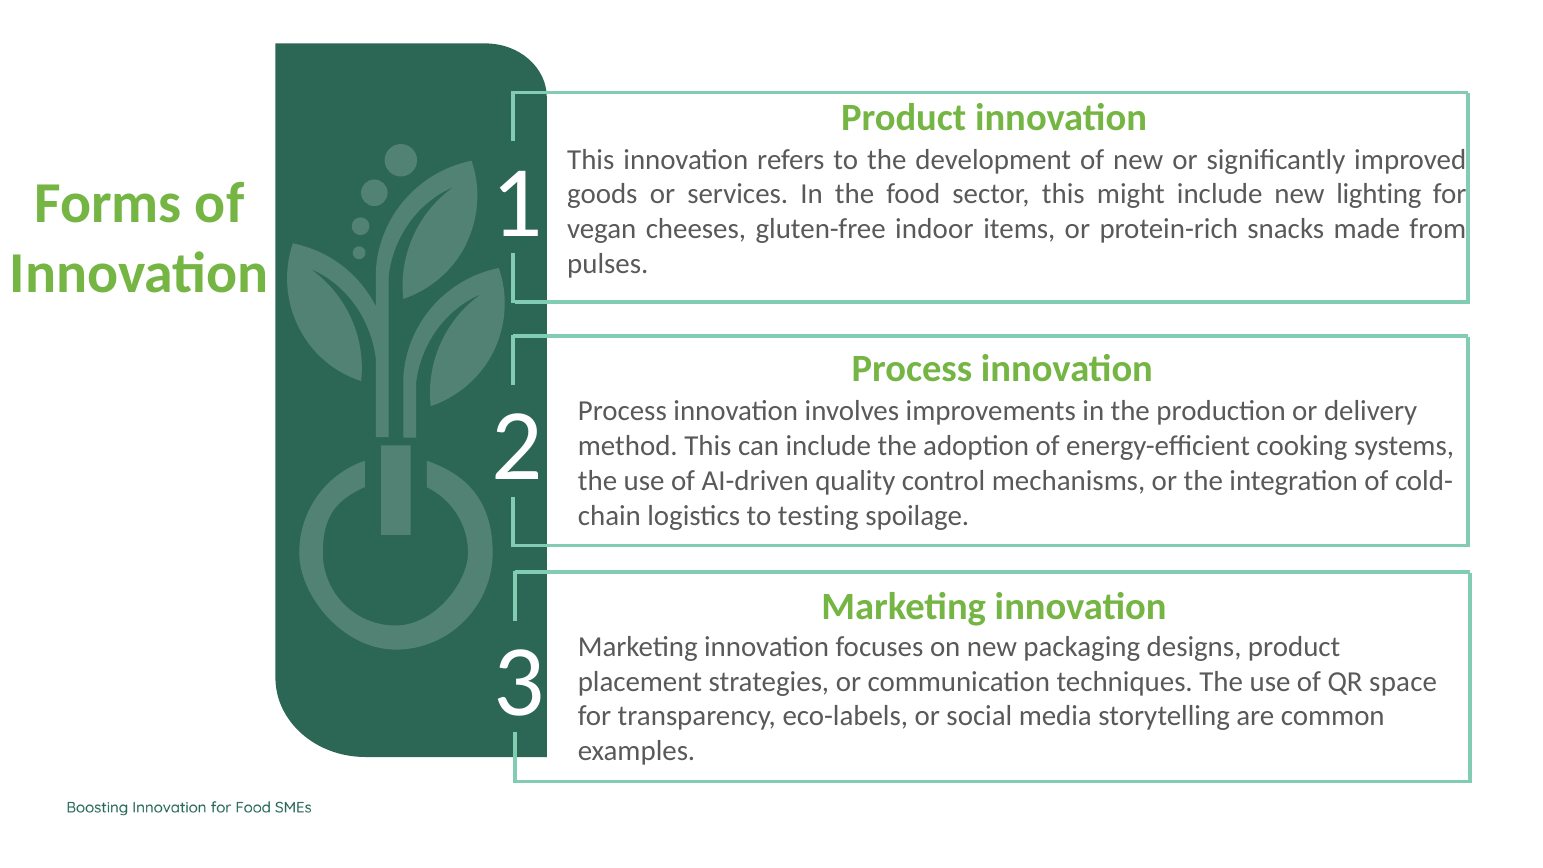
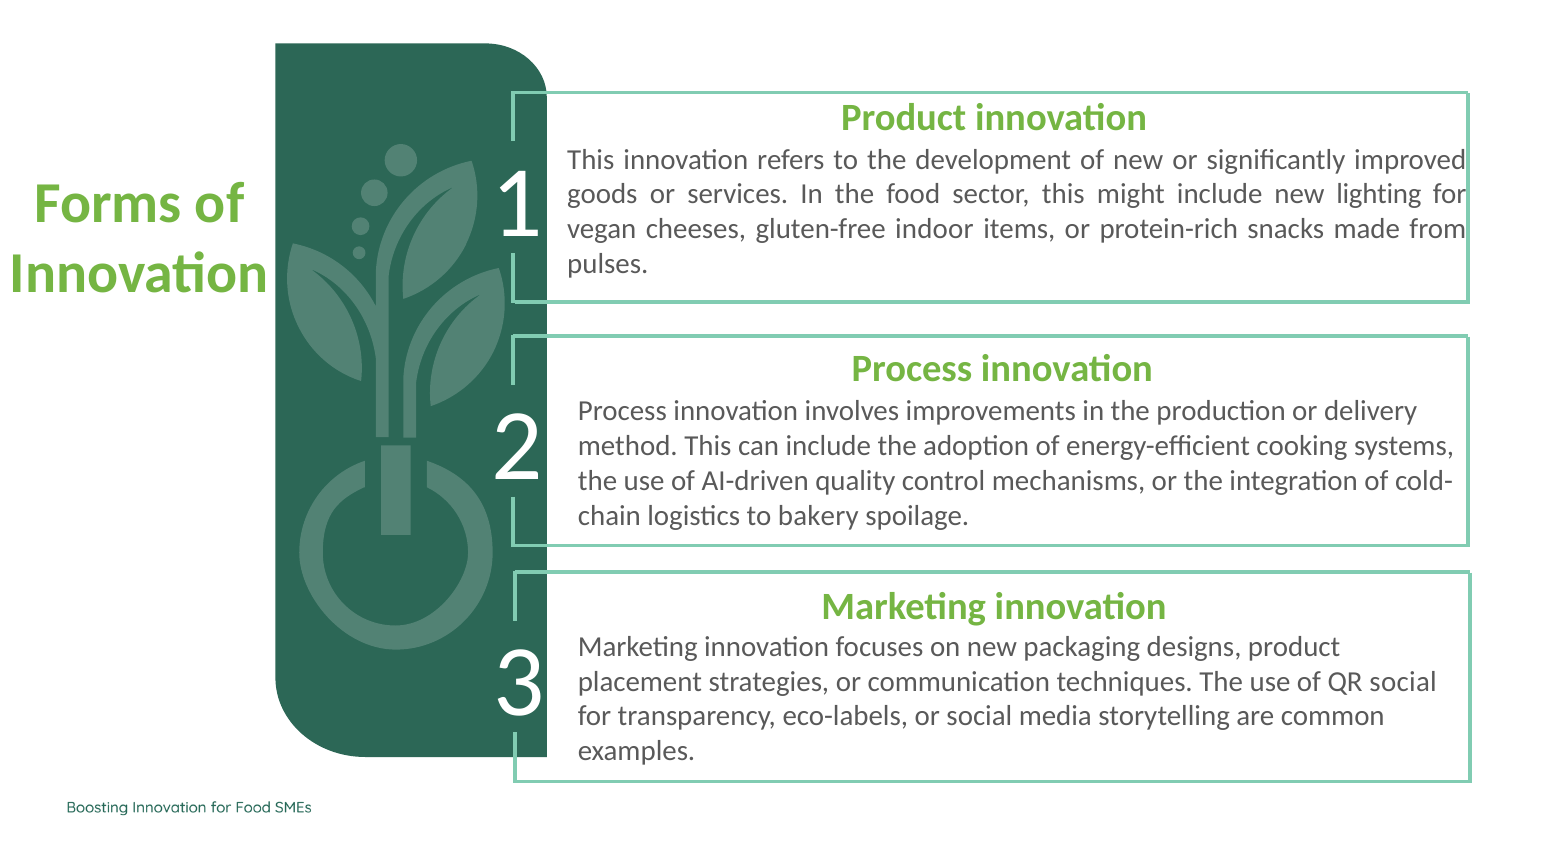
testing: testing -> bakery (818, 516)
QR space: space -> social (1403, 681)
